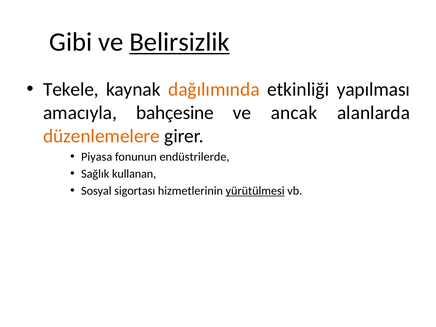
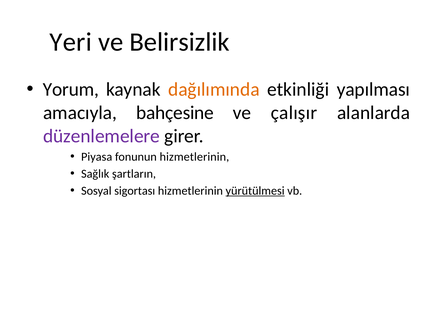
Gibi: Gibi -> Yeri (71, 42)
Belirsizlik underline: present -> none (179, 42)
Tekele: Tekele -> Yorum (71, 89)
ancak: ancak -> çalışır (294, 113)
düzenlemelere colour: orange -> purple (101, 136)
fonunun endüstrilerde: endüstrilerde -> hizmetlerinin (194, 157)
kullanan: kullanan -> şartların (134, 174)
